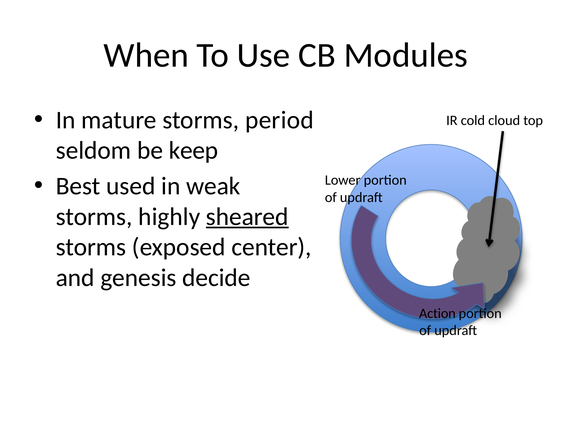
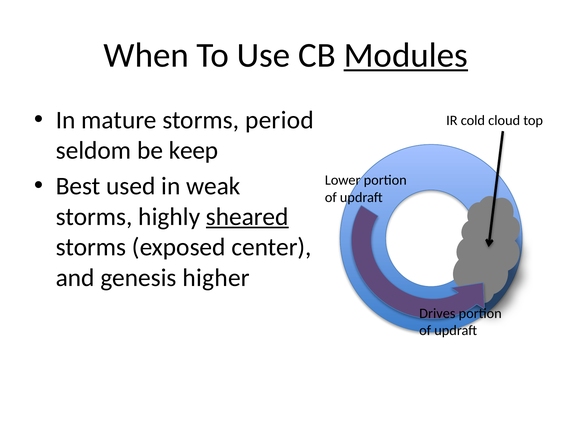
Modules underline: none -> present (406, 55)
decide: decide -> higher (216, 278)
Action: Action -> Drives (437, 313)
